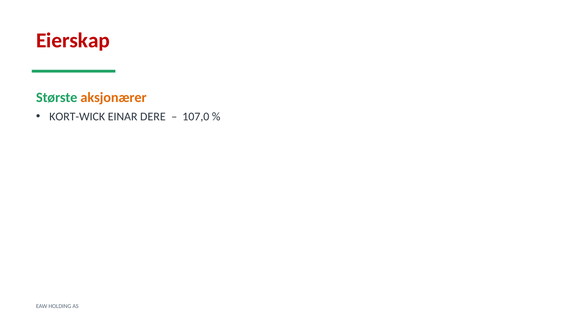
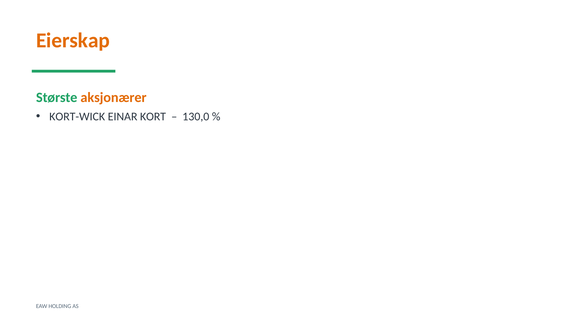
Eierskap colour: red -> orange (73, 40)
DERE: DERE -> KORT (153, 116)
107,0: 107,0 -> 130,0 (196, 116)
